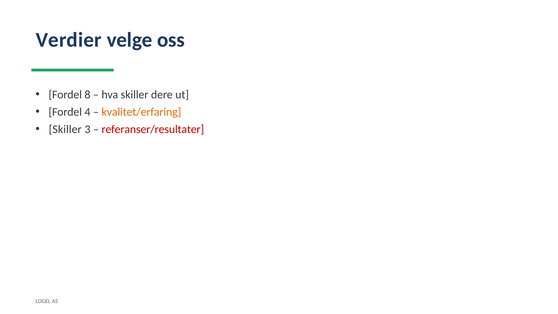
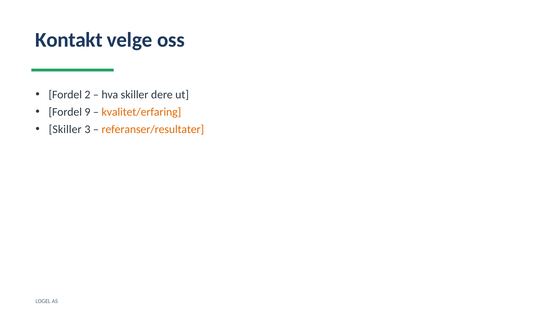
Verdier: Verdier -> Kontakt (69, 40)
8: 8 -> 2 (87, 95)
4: 4 -> 9 (87, 112)
referanser/resultater colour: red -> orange (153, 129)
